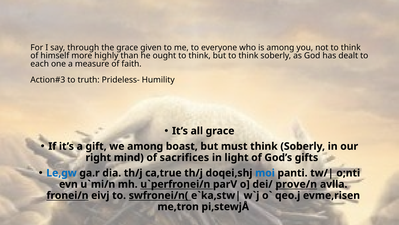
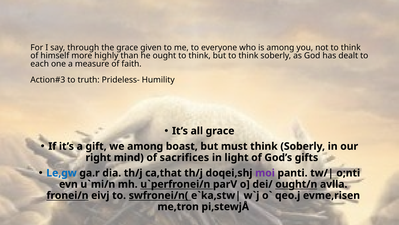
ca,true: ca,true -> ca,that (163, 173)
moi colour: blue -> purple (265, 173)
prove/n: prove/n -> ought/n (296, 184)
